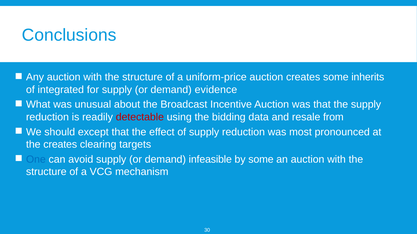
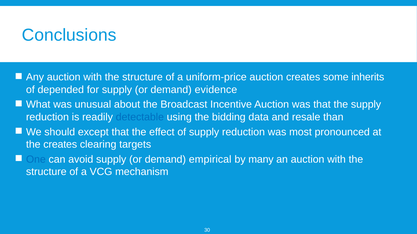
integrated: integrated -> depended (61, 90)
detectable colour: red -> blue (140, 117)
from: from -> than (333, 117)
infeasible: infeasible -> empirical (210, 160)
by some: some -> many (261, 160)
